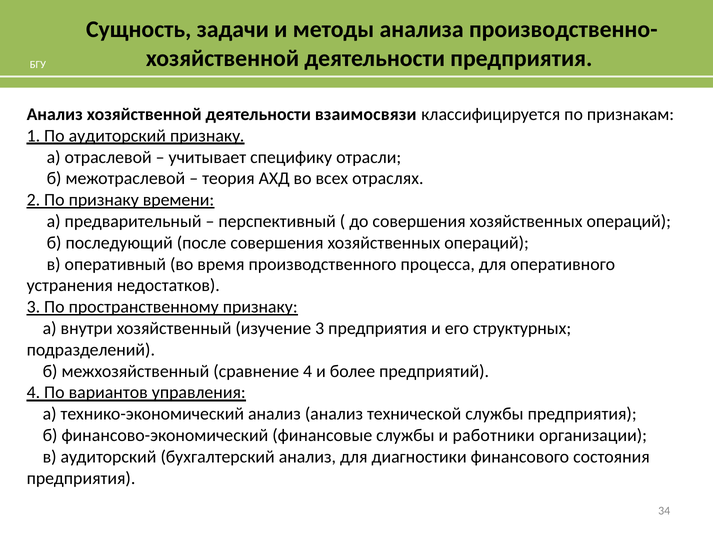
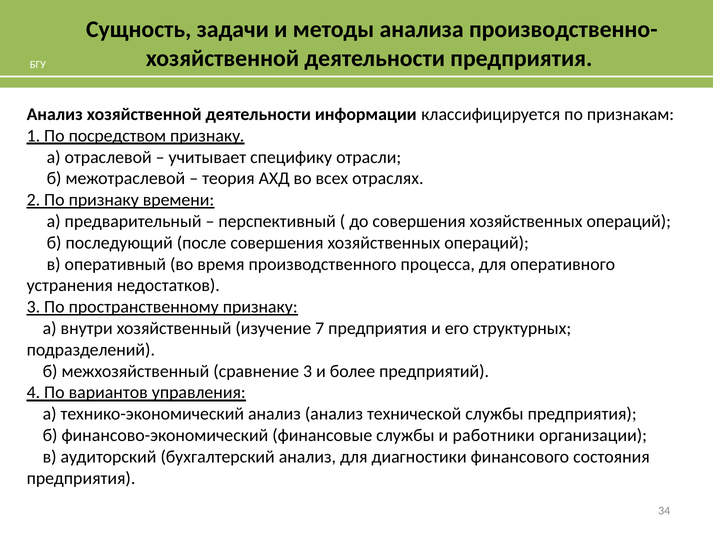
взаимосвязи: взаимосвязи -> информации (366, 114)
По аудиторский: аудиторский -> посредством (117, 136)
изучение 3: 3 -> 7 (320, 328)
сравнение 4: 4 -> 3 (308, 371)
